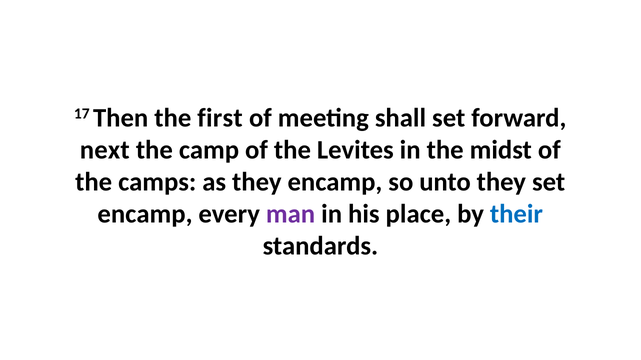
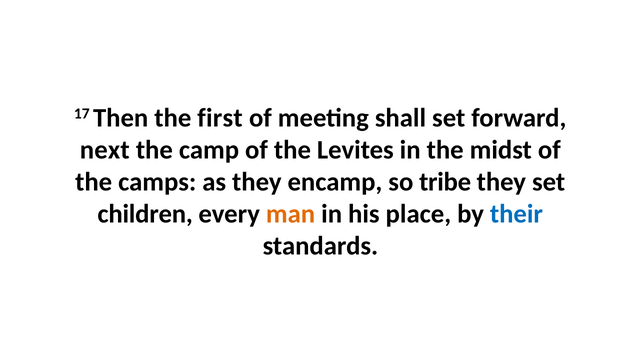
unto: unto -> tribe (445, 182)
encamp: encamp -> children (145, 214)
man colour: purple -> orange (291, 214)
